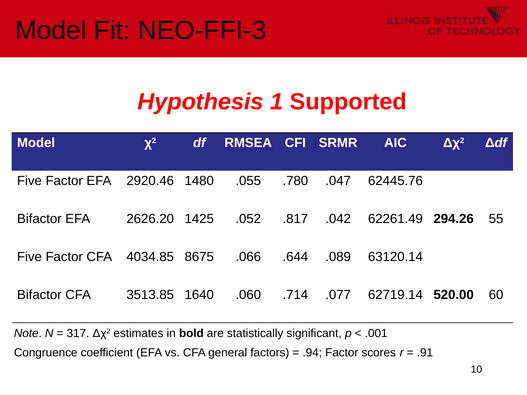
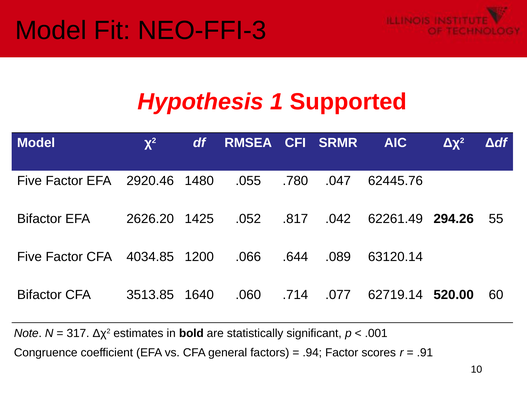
8675: 8675 -> 1200 (199, 257)
